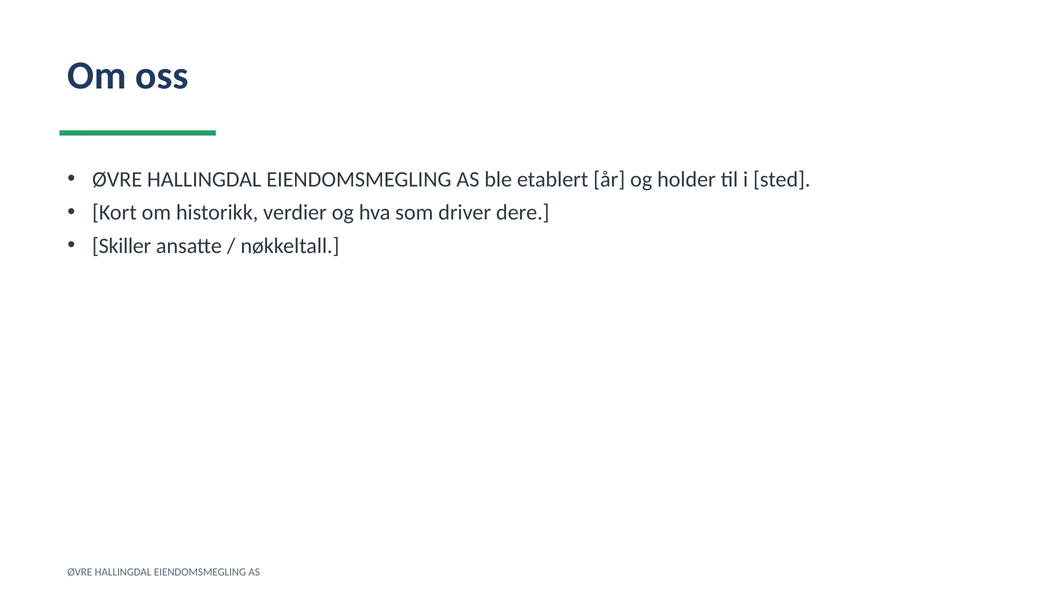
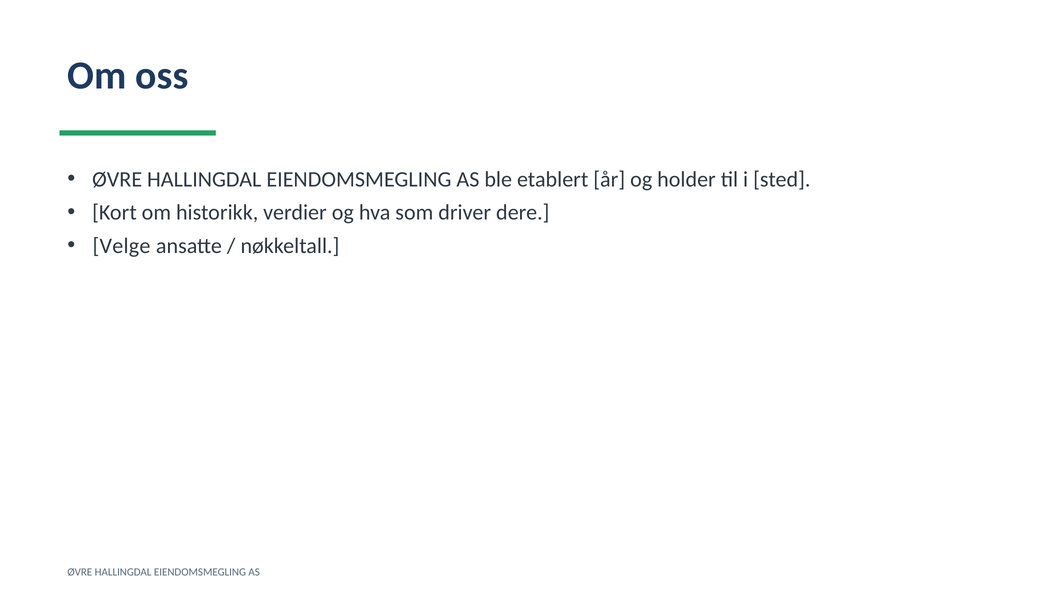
Skiller: Skiller -> Velge (121, 246)
